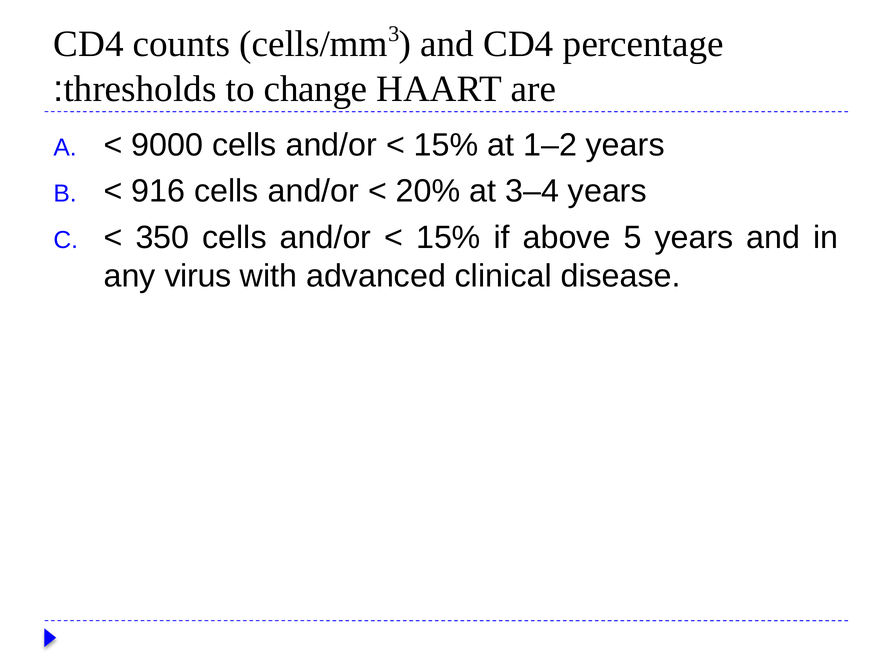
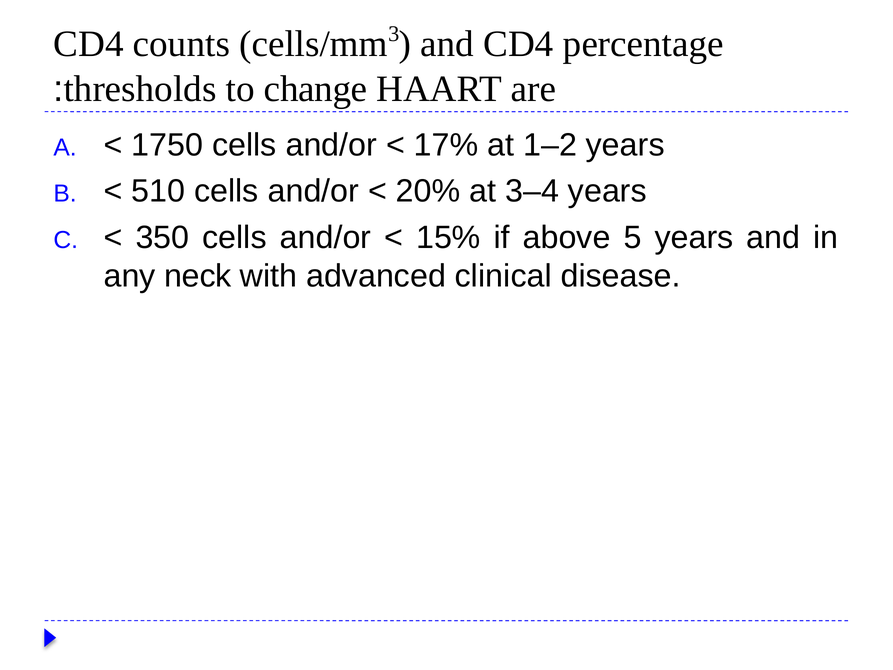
9000: 9000 -> 1750 (167, 145)
15%: 15% -> 17% (446, 145)
916: 916 -> 510 (158, 191)
virus: virus -> neck (198, 276)
